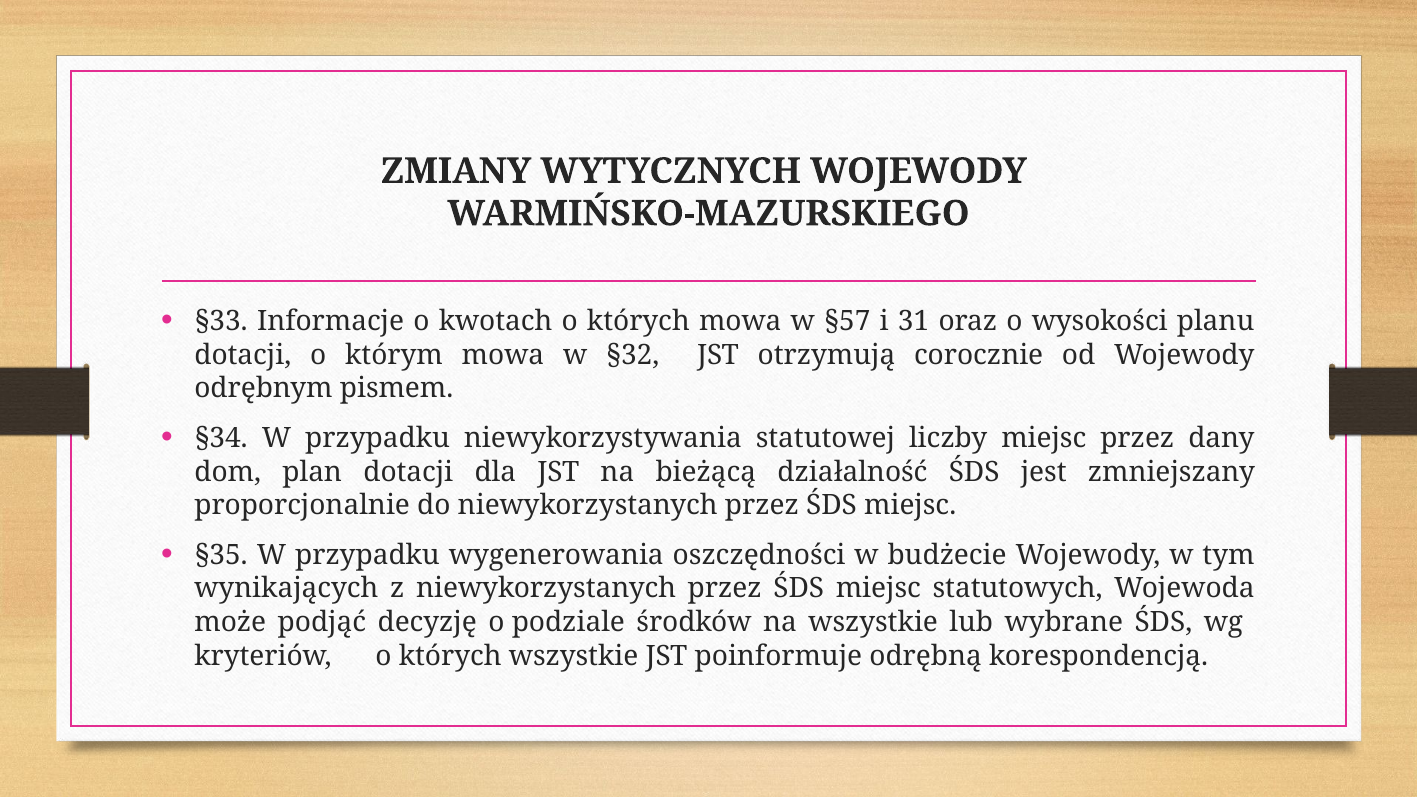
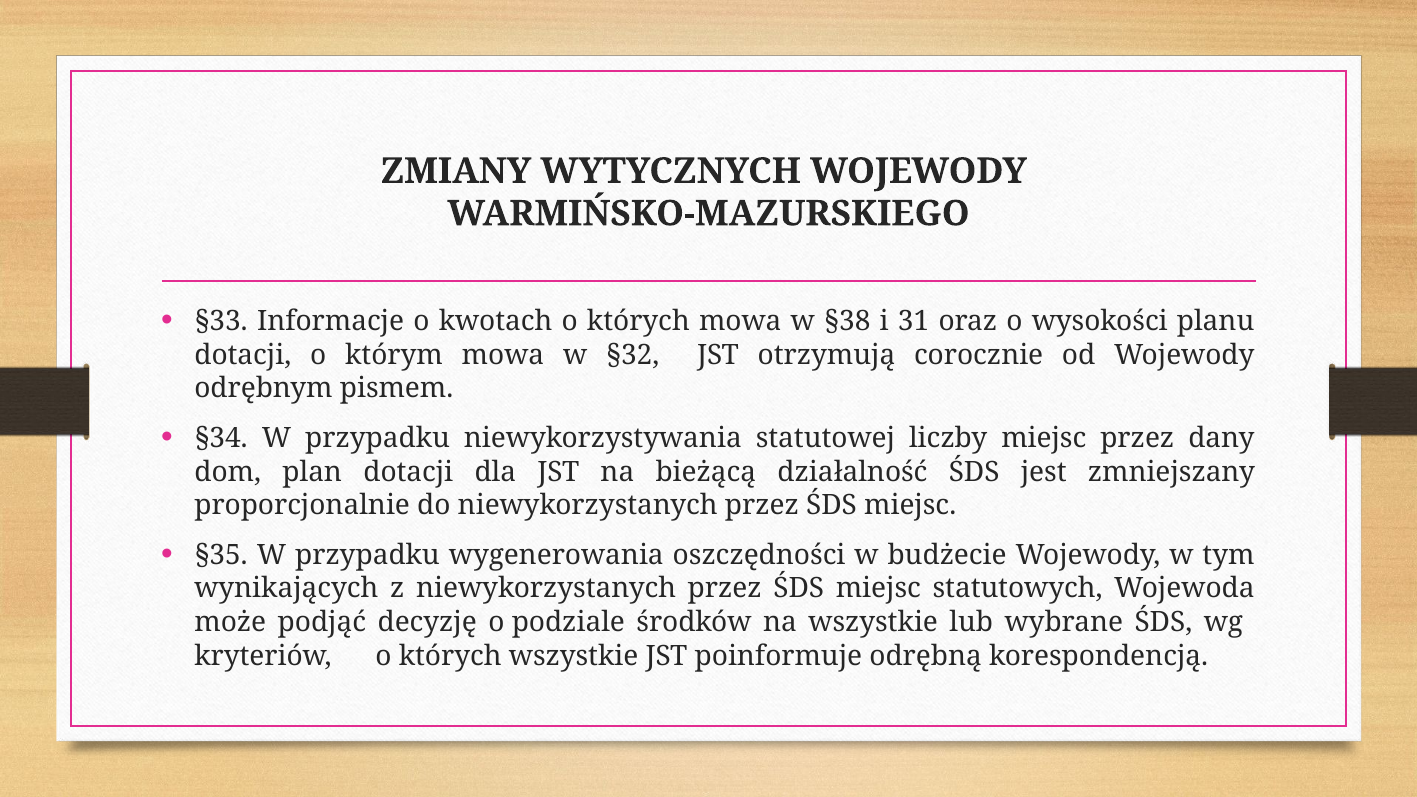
§57: §57 -> §38 (847, 321)
